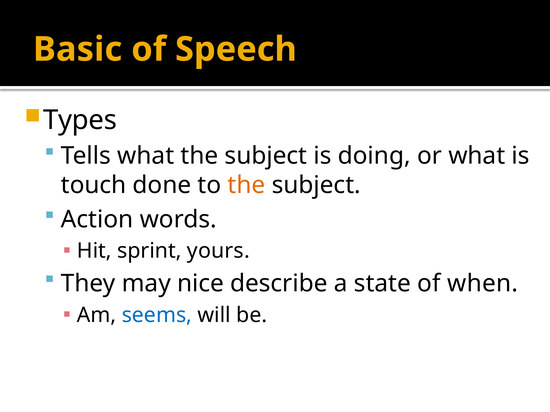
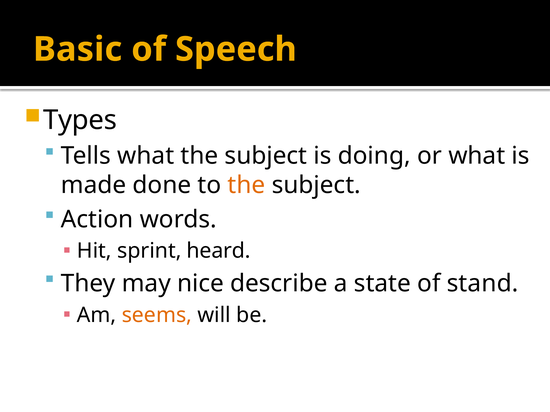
touch: touch -> made (94, 185)
yours: yours -> heard (219, 251)
when: when -> stand (483, 284)
seems colour: blue -> orange (157, 315)
